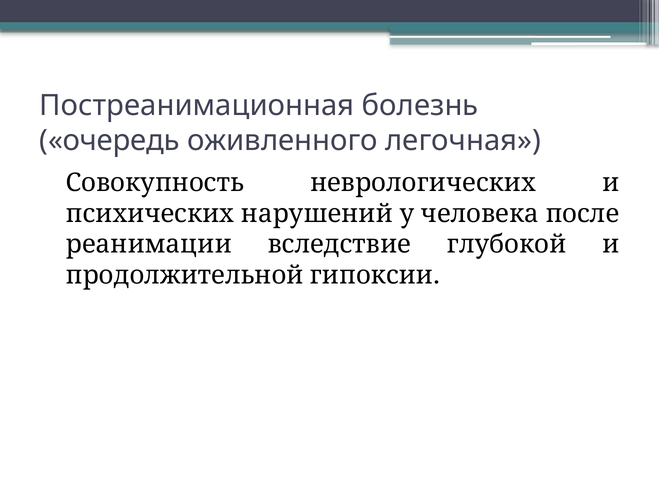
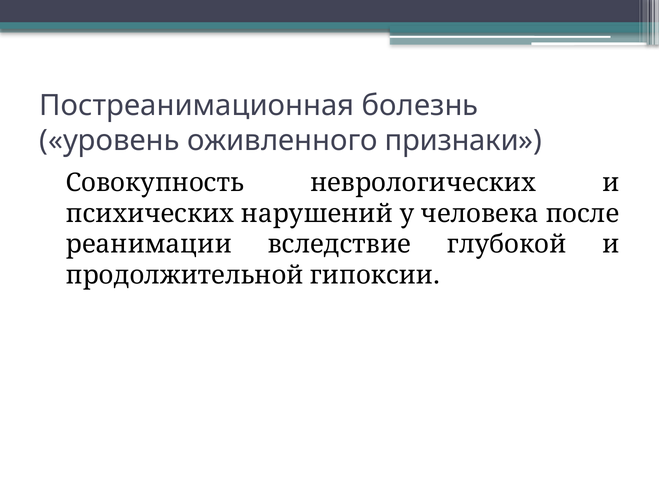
очередь: очередь -> уровень (110, 140)
легочная: легочная -> признаки (463, 140)
